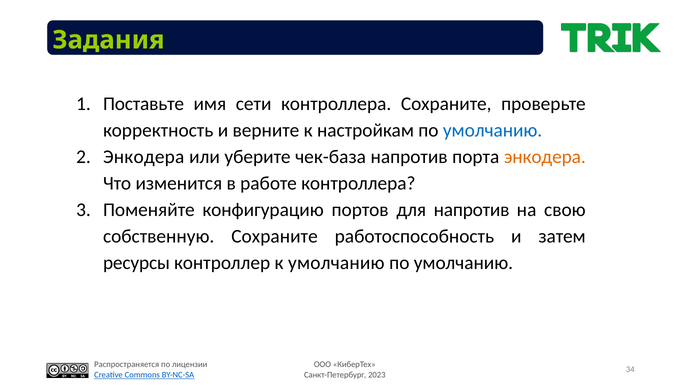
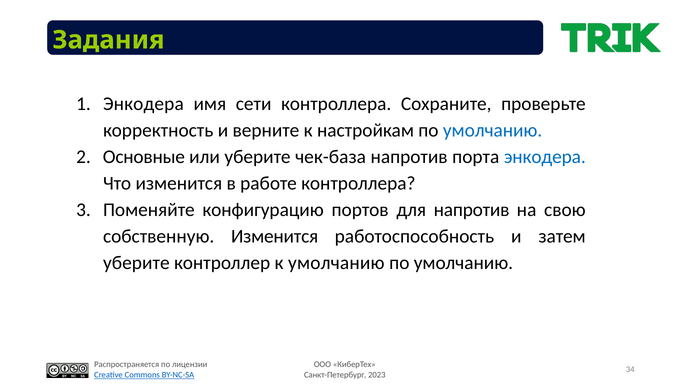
Поставьте: Поставьте -> Энкодера (143, 104)
Энкодера: Энкодера -> Основные (144, 157)
энкодера colour: orange -> blue (545, 157)
собственную Сохраните: Сохраните -> Изменится (275, 236)
ресурсы: ресурсы -> уберите (136, 263)
